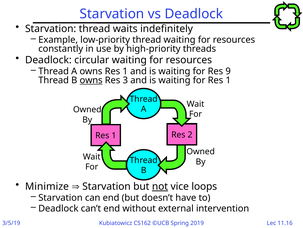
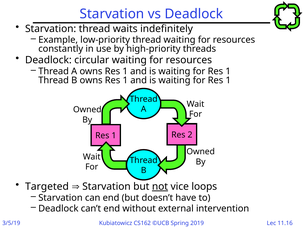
9: 9 -> 1 (228, 71)
owns underline: present -> none (91, 80)
3: 3 -> 1 (125, 80)
Minimize: Minimize -> Targeted (47, 186)
